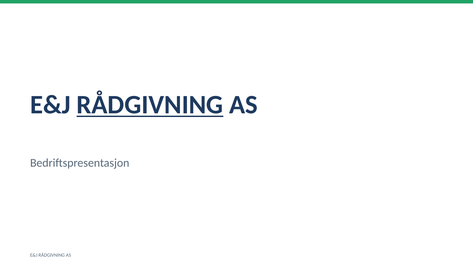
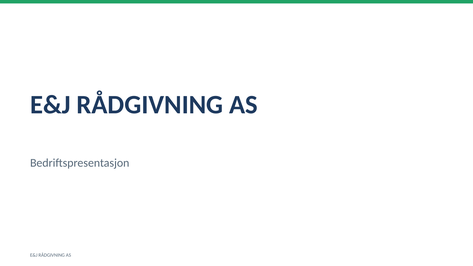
RÅDGIVNING underline: present -> none (150, 105)
